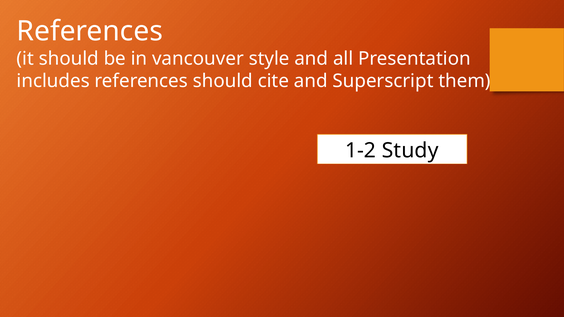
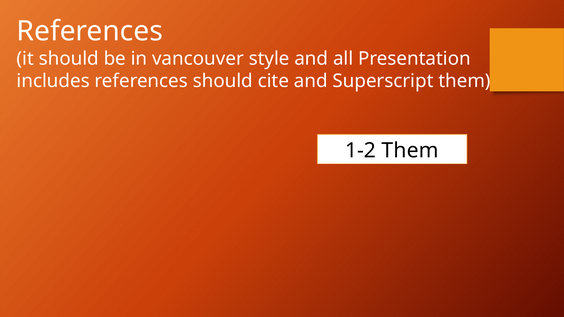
1-2 Study: Study -> Them (410, 151)
